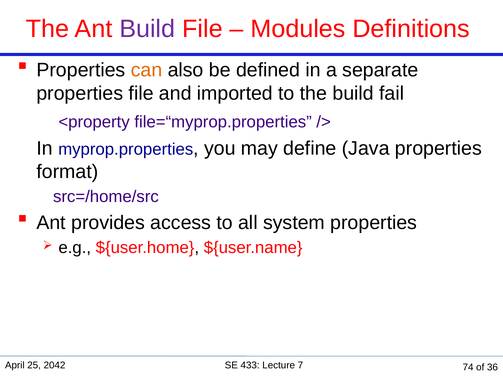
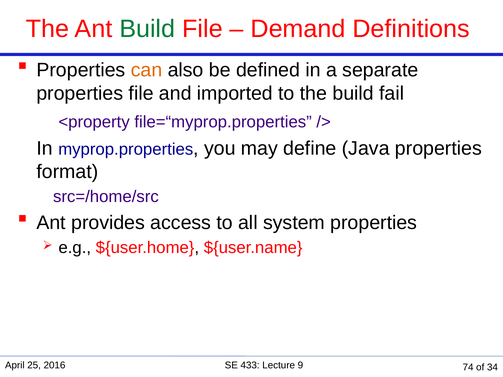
Build colour: purple -> green (147, 29)
Modules: Modules -> Demand (298, 29)
2042: 2042 -> 2016 (54, 365)
7: 7 -> 9 (300, 365)
36: 36 -> 34 (492, 367)
